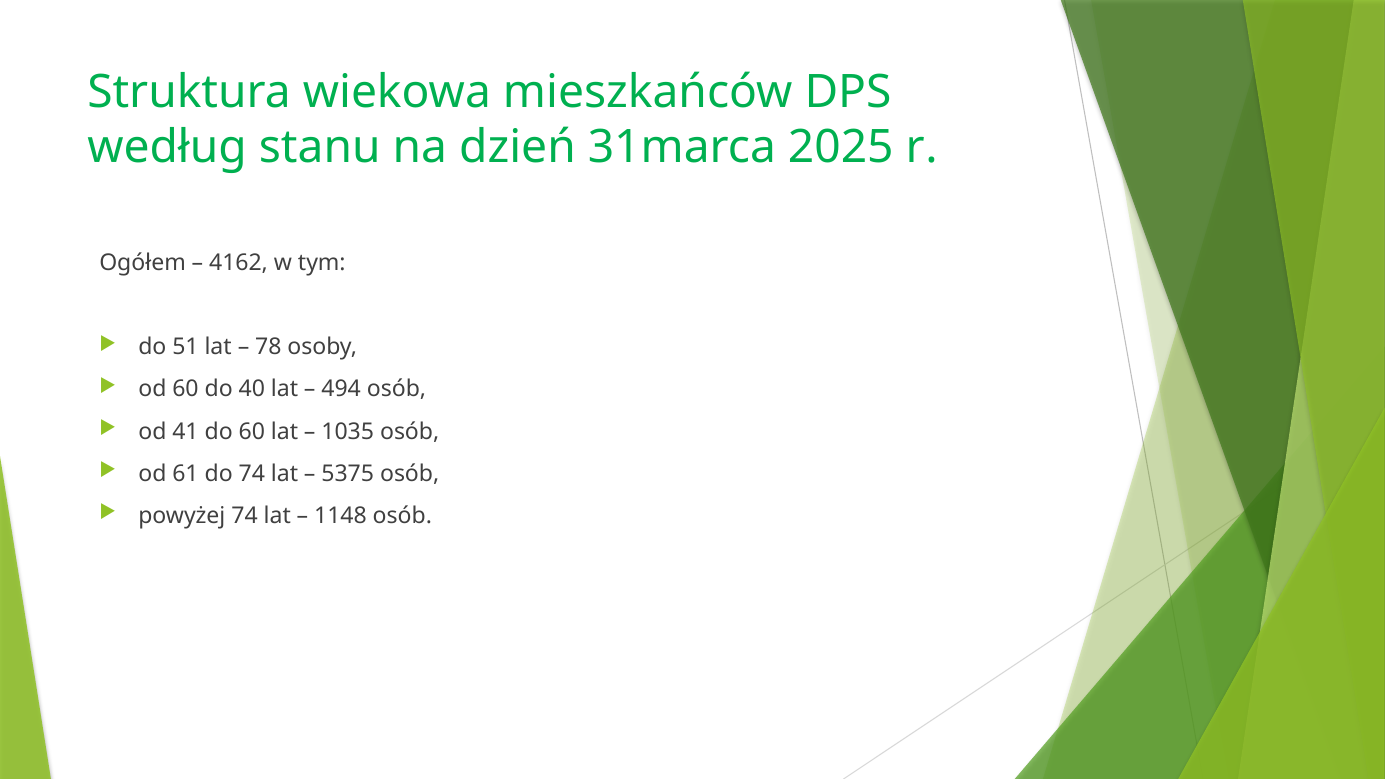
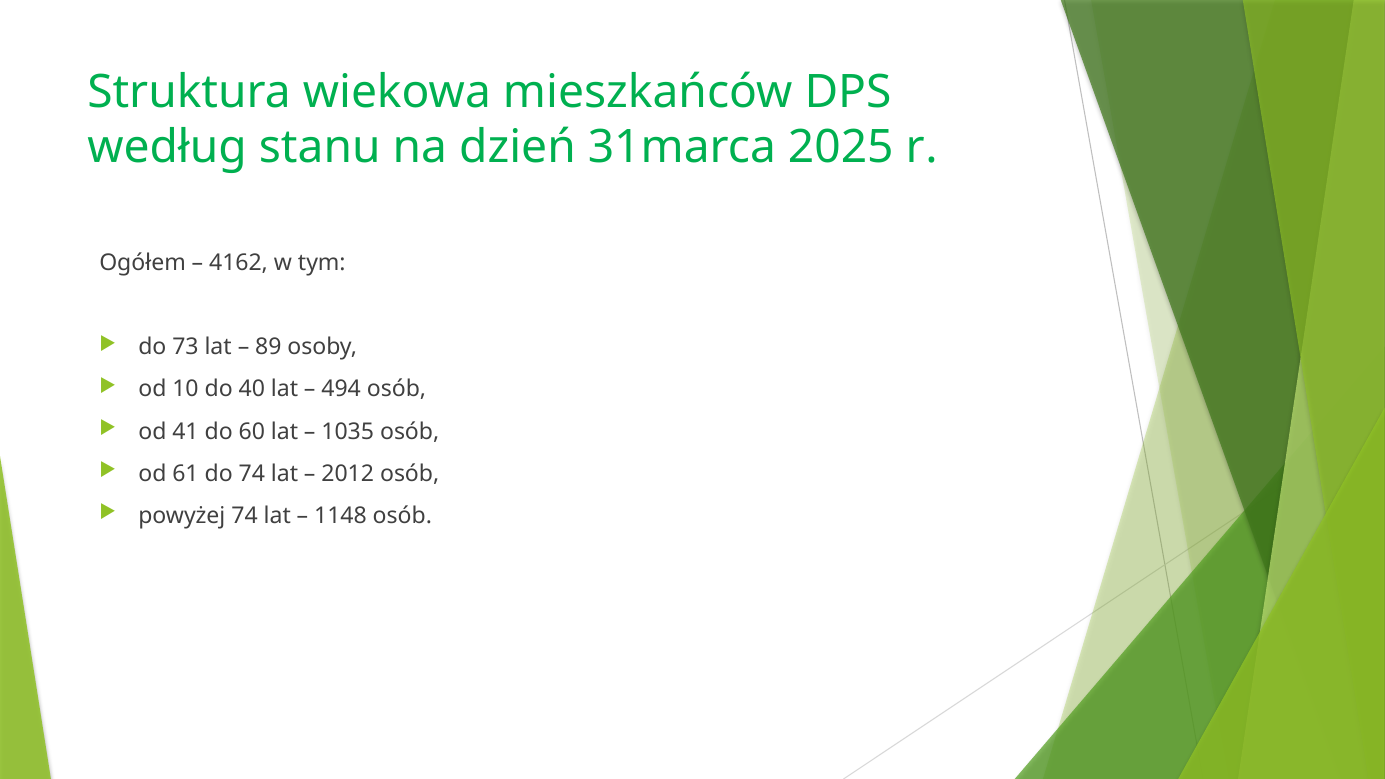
51: 51 -> 73 (185, 347)
78: 78 -> 89 (268, 347)
od 60: 60 -> 10 (185, 389)
5375: 5375 -> 2012 (348, 474)
